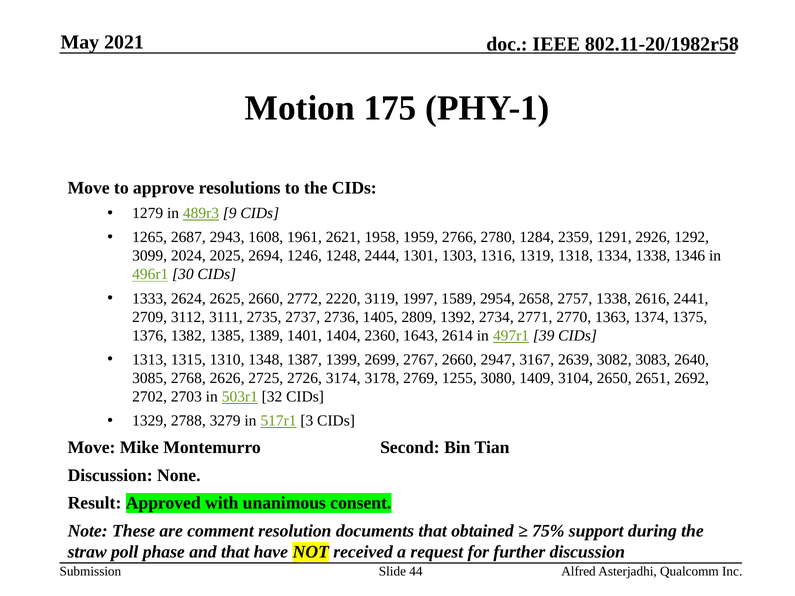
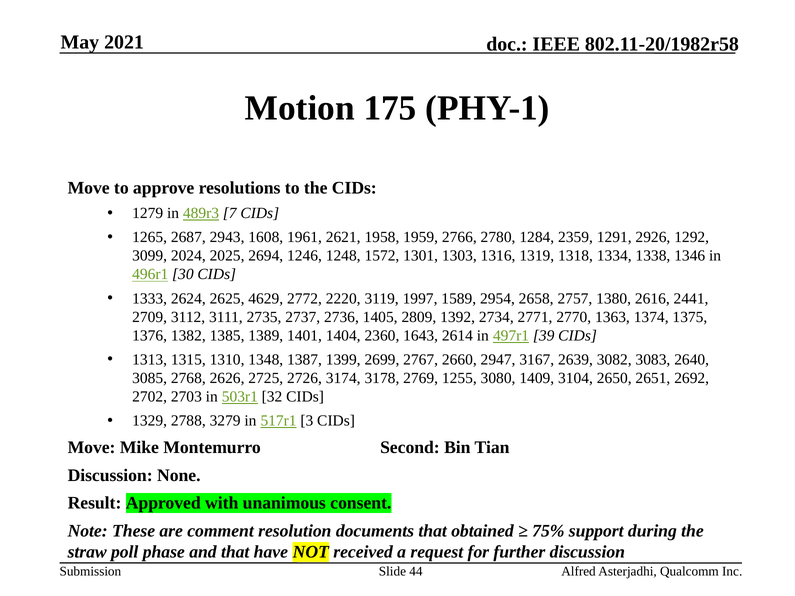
9: 9 -> 7 (230, 213)
2444: 2444 -> 1572 (382, 256)
2625 2660: 2660 -> 4629 (266, 299)
2757 1338: 1338 -> 1380 (614, 299)
